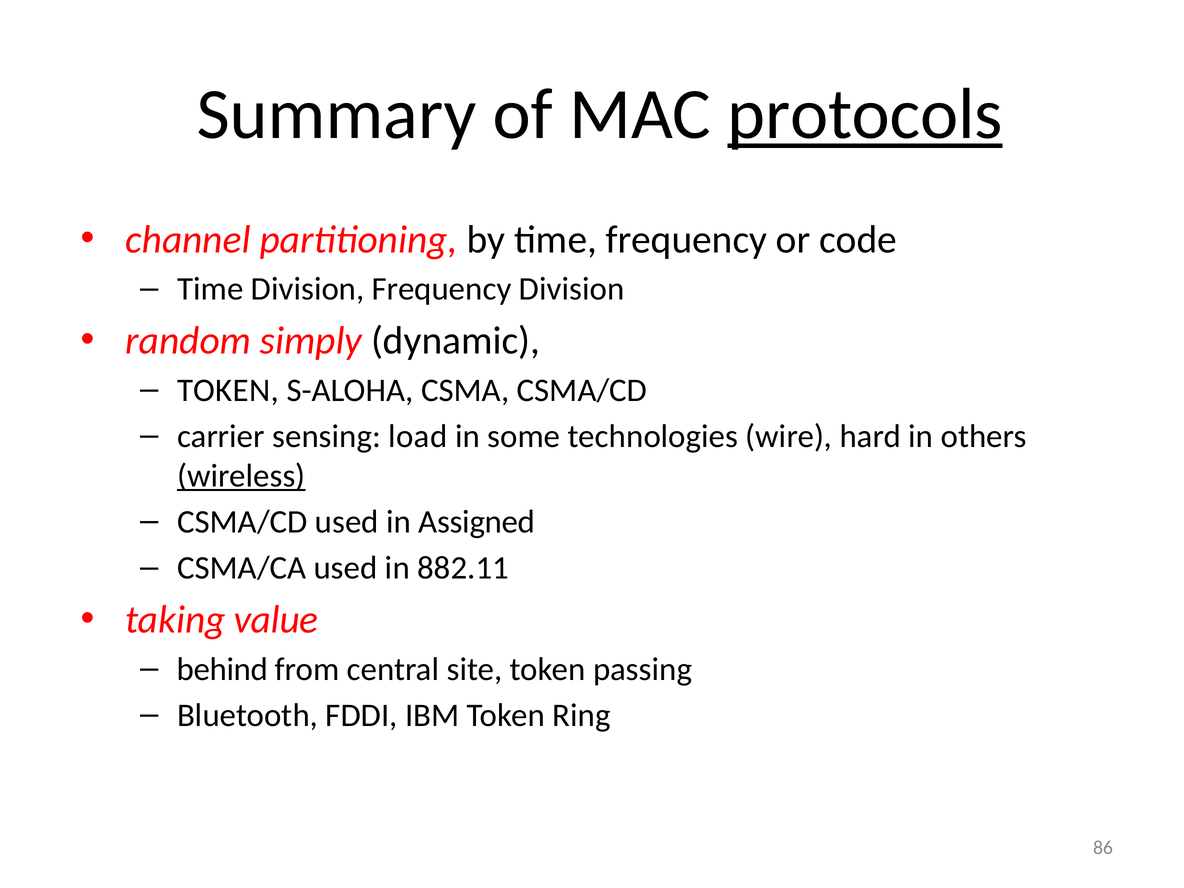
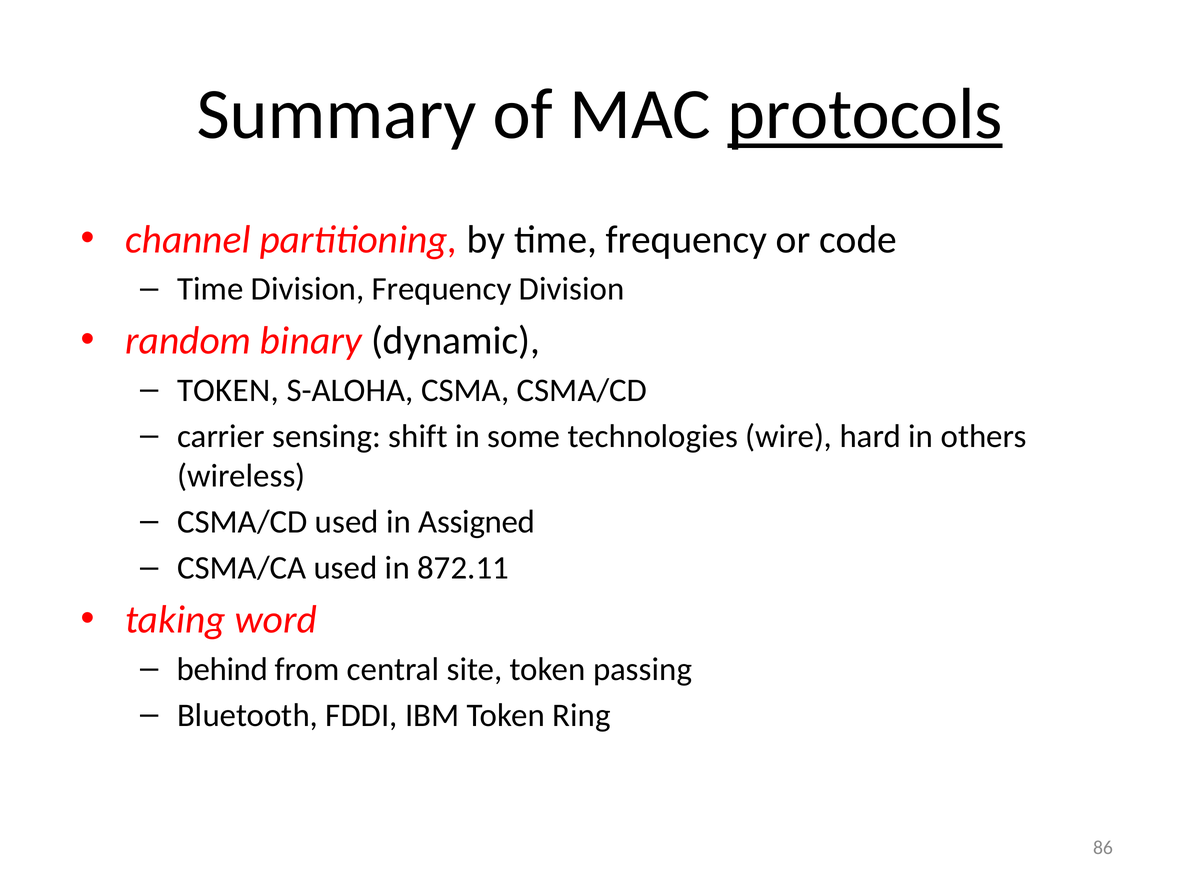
simply: simply -> binary (311, 341)
load: load -> shift (418, 436)
wireless underline: present -> none (241, 476)
882.11: 882.11 -> 872.11 (463, 568)
value: value -> word (276, 620)
